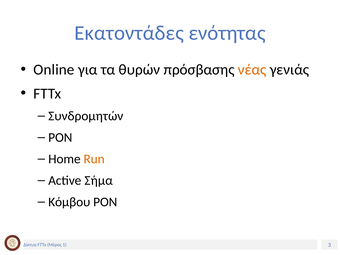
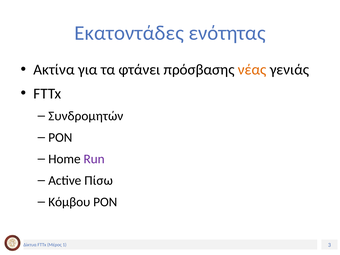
Online: Online -> Ακτίνα (54, 70)
θυρών: θυρών -> φτάνει (140, 70)
Run colour: orange -> purple (94, 159)
Σήμα: Σήμα -> Πίσω (99, 181)
